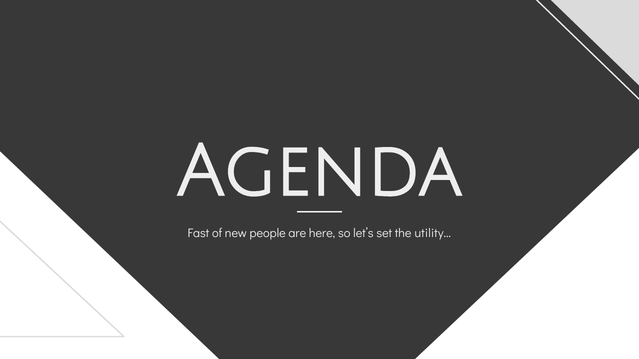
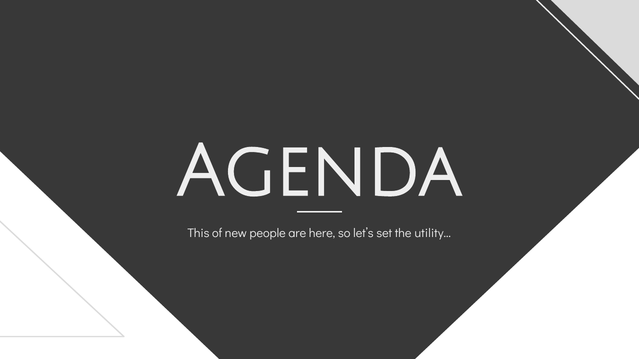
Fast: Fast -> This (198, 234)
